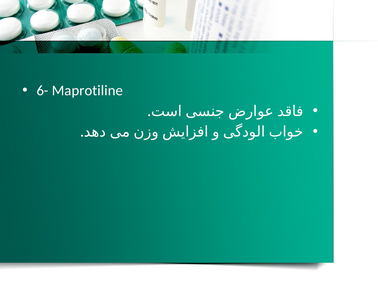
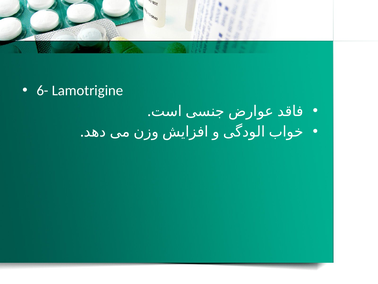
Maprotiline: Maprotiline -> Lamotrigine (87, 90)
